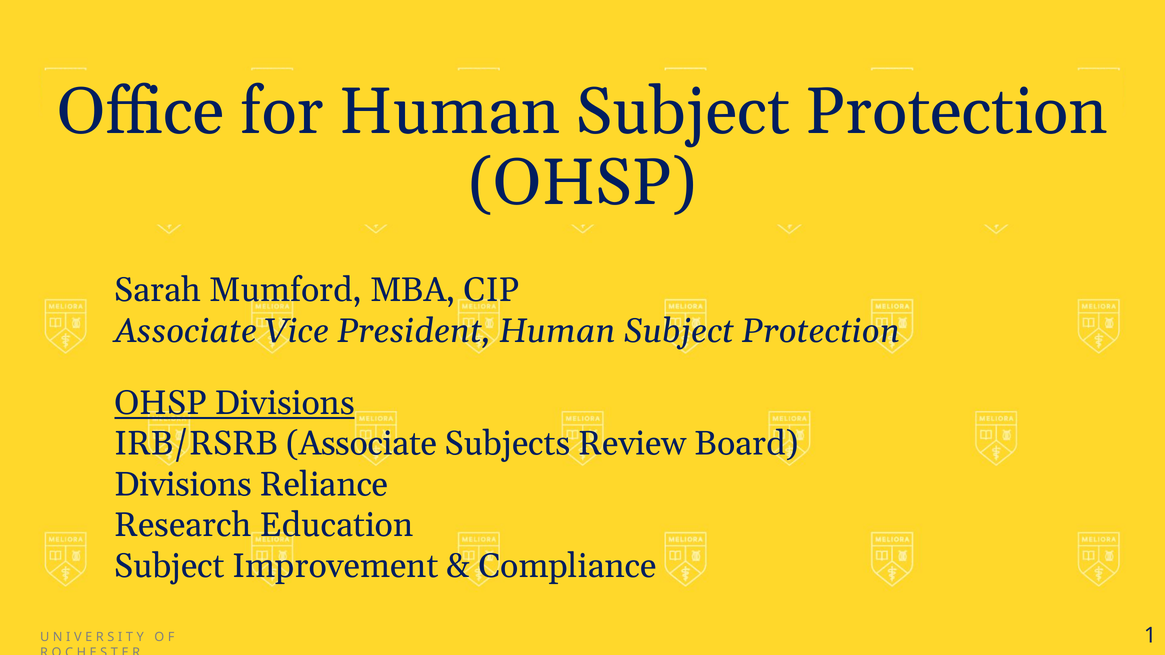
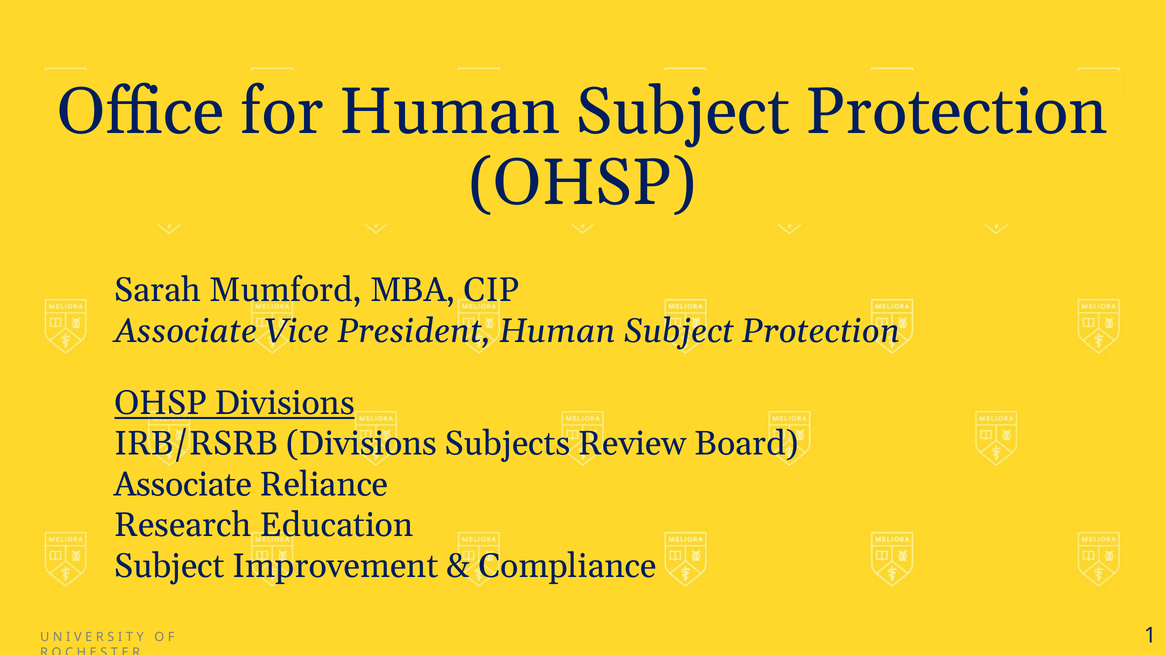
IRB/RSRB Associate: Associate -> Divisions (362, 444)
Divisions: Divisions -> Associate (183, 485)
